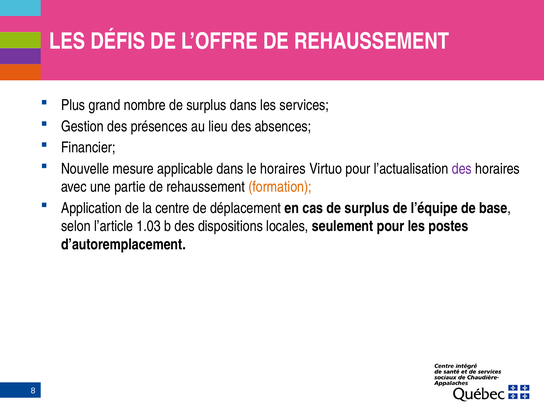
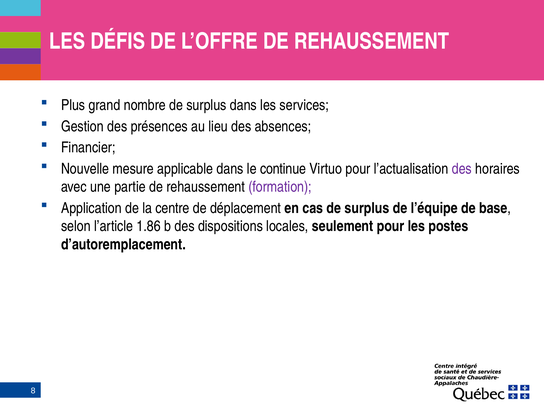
le horaires: horaires -> continue (283, 169)
formation colour: orange -> purple (280, 187)
1.03: 1.03 -> 1.86 (149, 226)
